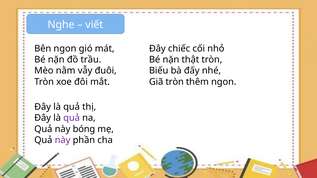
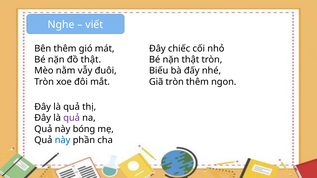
Bên ngon: ngon -> thêm (65, 49)
đồ trầu: trầu -> thật (91, 60)
này colour: purple -> blue (63, 140)
